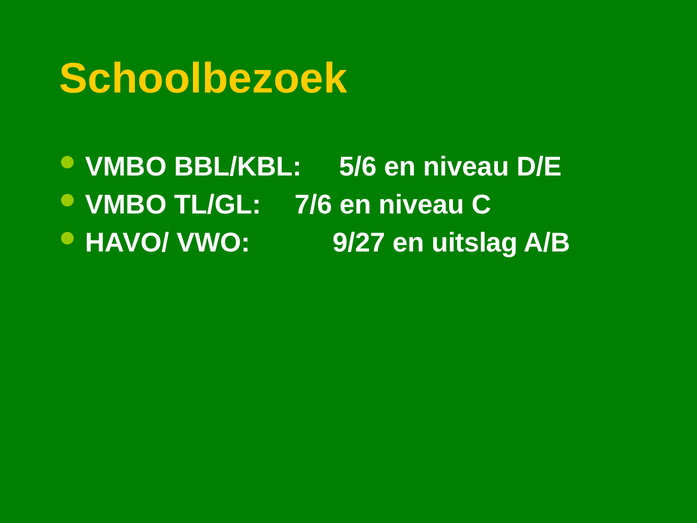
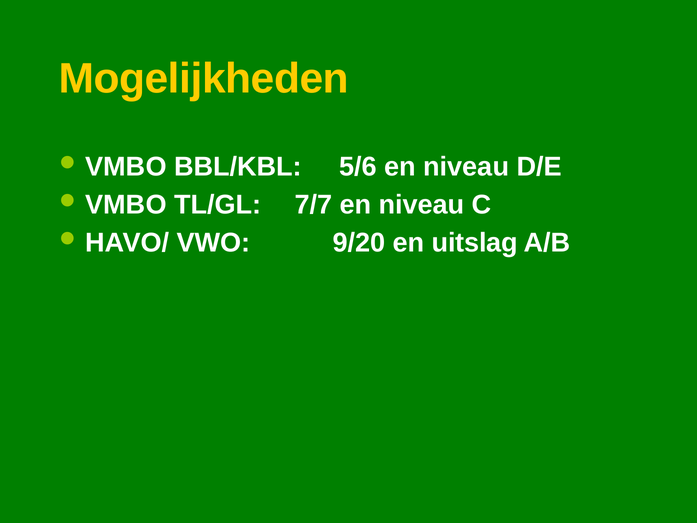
Schoolbezoek: Schoolbezoek -> Mogelijkheden (204, 78)
7/6: 7/6 -> 7/7 (313, 205)
9/27: 9/27 -> 9/20 (359, 243)
